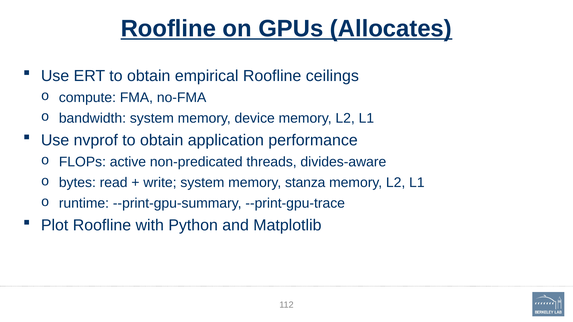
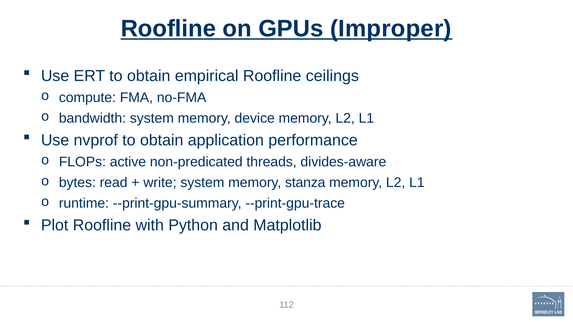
Allocates: Allocates -> Improper (391, 29)
